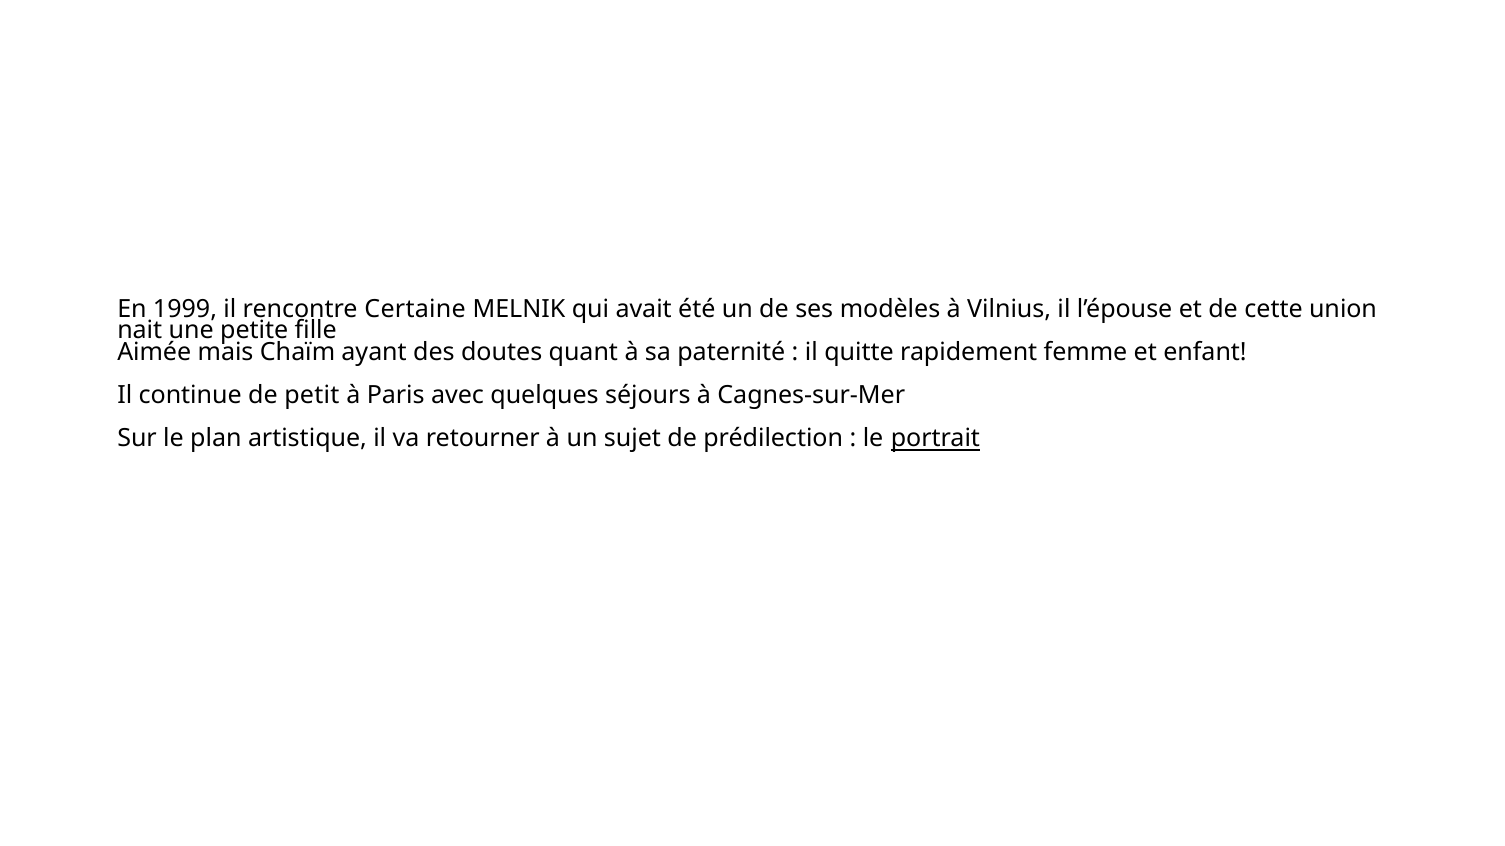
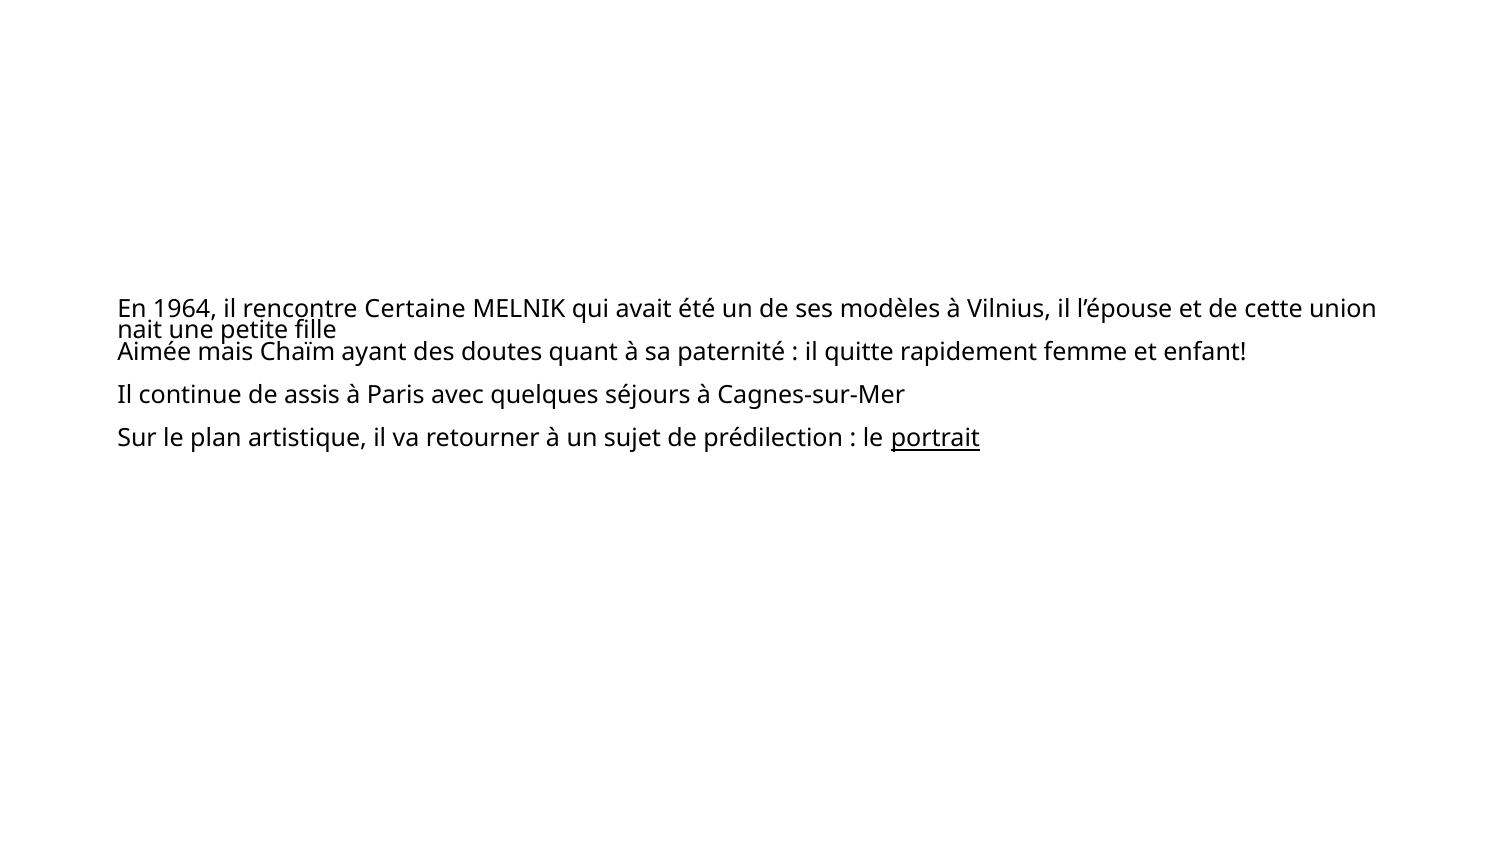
1999: 1999 -> 1964 (185, 309)
petit: petit -> assis (312, 396)
